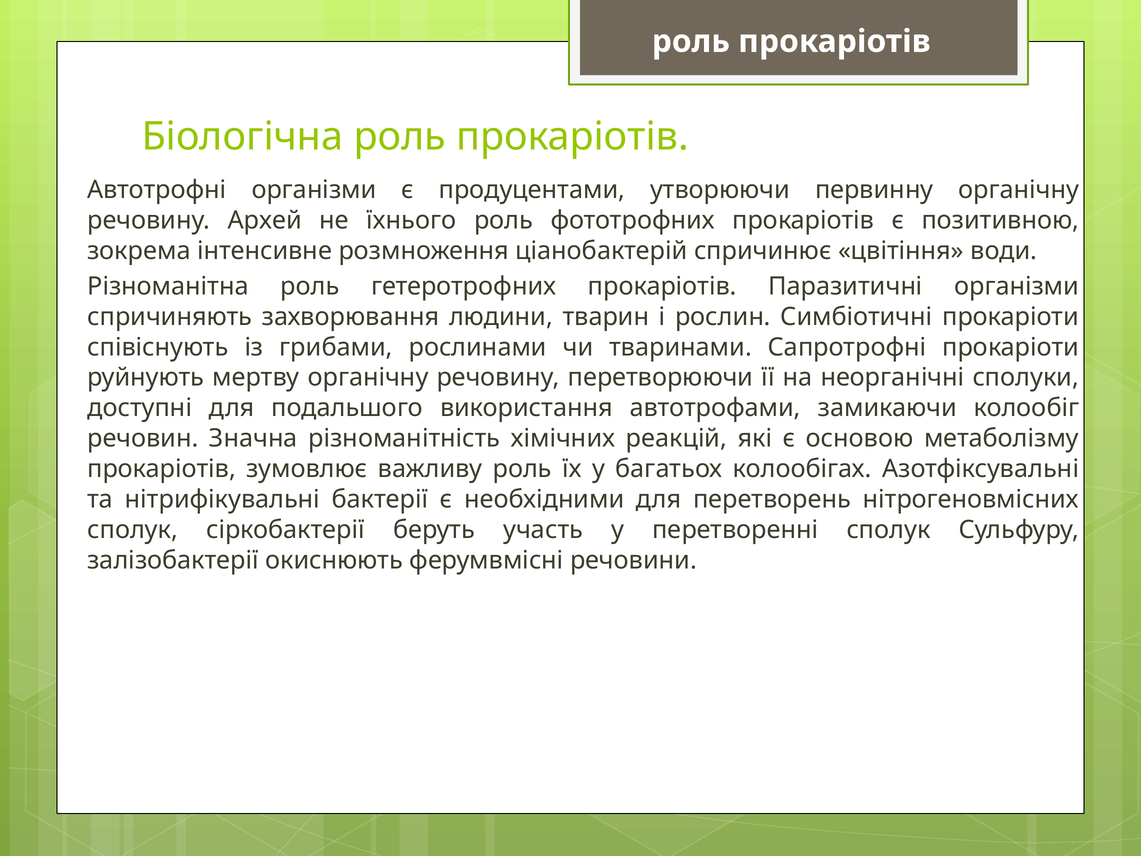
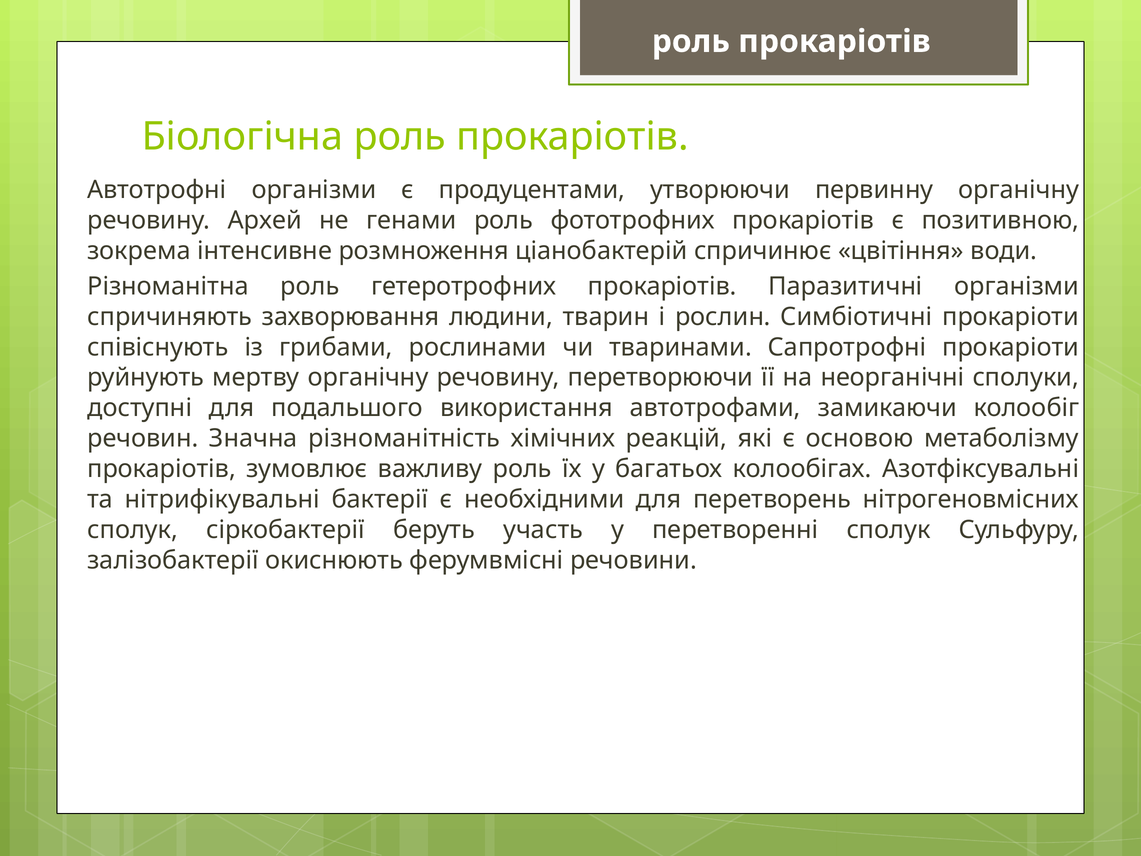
їхнього: їхнього -> генами (411, 220)
